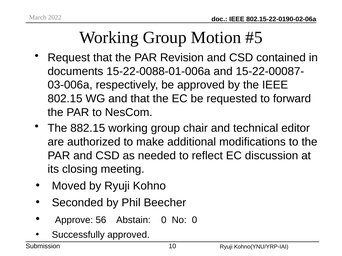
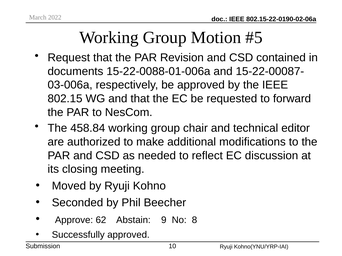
882.15: 882.15 -> 458.84 (88, 128)
56: 56 -> 62 (101, 220)
Abstain 0: 0 -> 9 (164, 220)
No 0: 0 -> 8 (194, 220)
